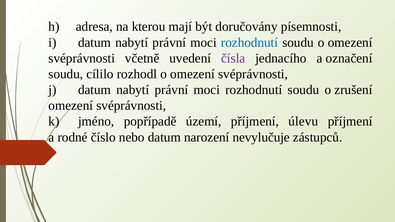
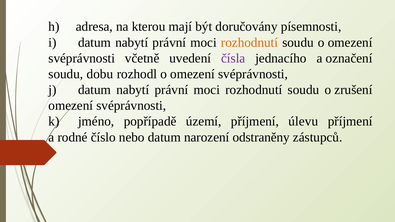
rozhodnutí colour: blue -> orange (249, 42)
cílilo: cílilo -> dobu (100, 74)
nevylučuje: nevylučuje -> odstraněny (261, 137)
